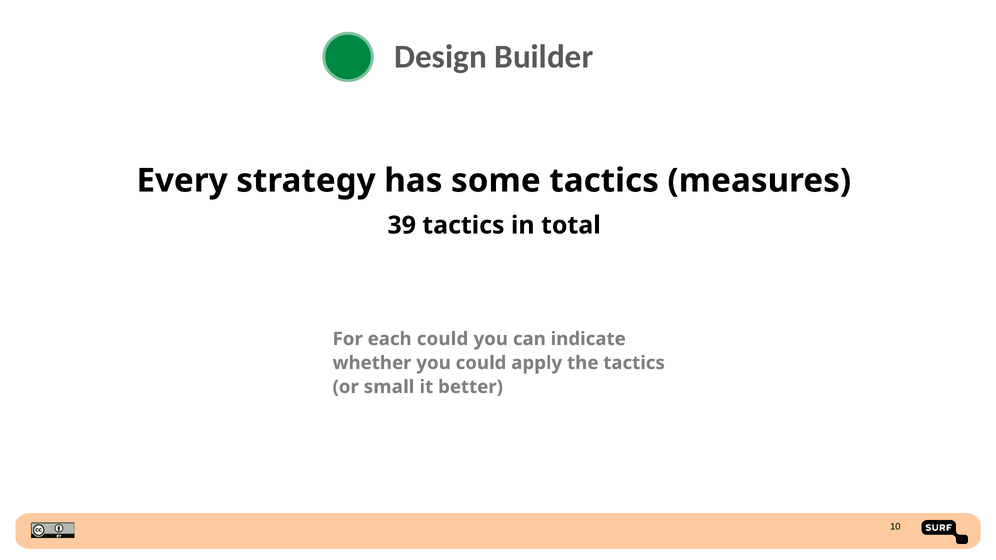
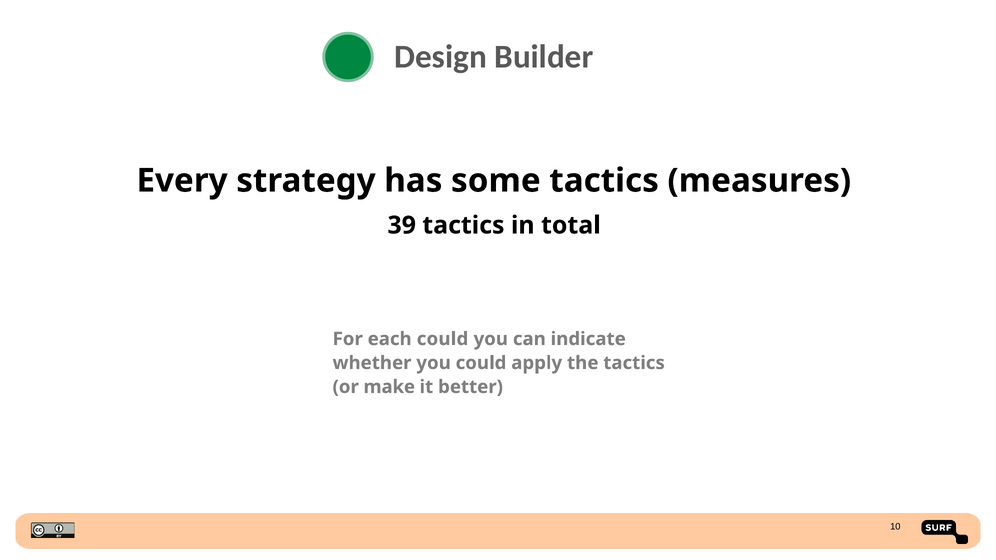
small: small -> make (389, 387)
